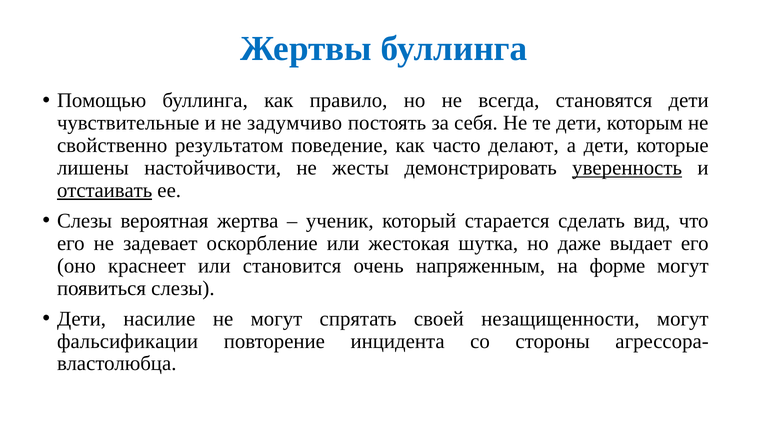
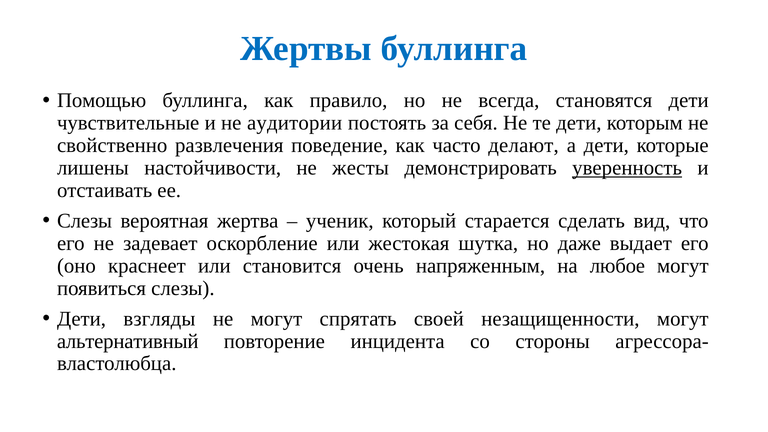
задумчиво: задумчиво -> аудитории (295, 123)
результатом: результатом -> развлечения (229, 146)
отстаивать underline: present -> none (105, 190)
форме: форме -> любое (617, 266)
насилие: насилие -> взгляды (159, 319)
фальсификации: фальсификации -> альтернативный (128, 341)
